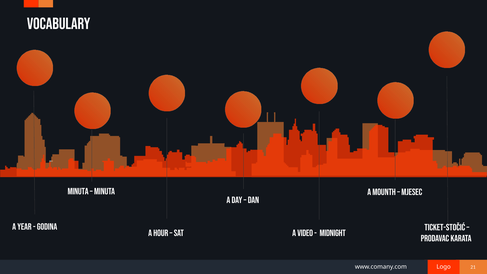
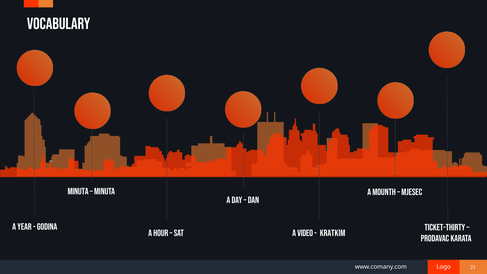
ticket-stočić: ticket-stočić -> ticket-thirty (445, 228)
midnight: midnight -> kratkim (333, 233)
